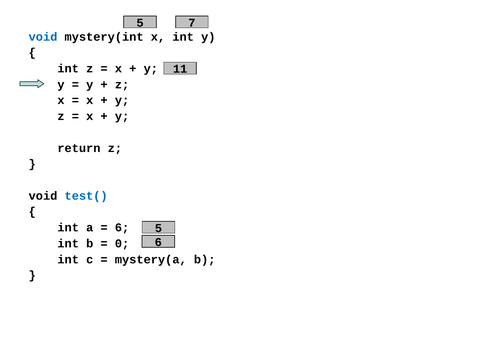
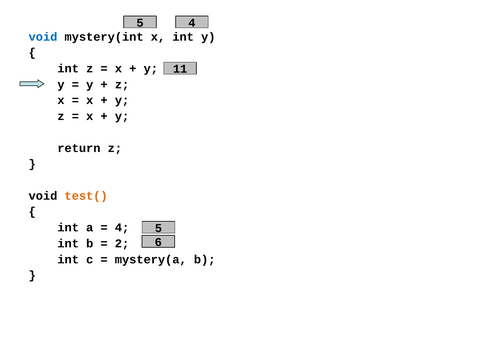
5 7: 7 -> 4 (192, 23)
test( colour: blue -> orange (86, 196)
6: 6 -> 4 (122, 228)
0: 0 -> 2 (122, 244)
